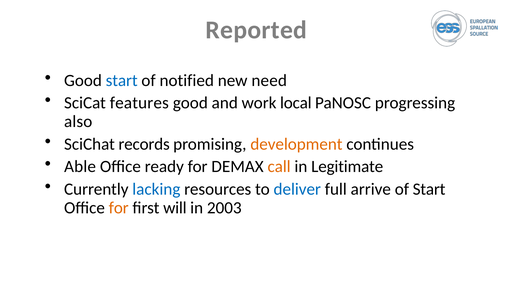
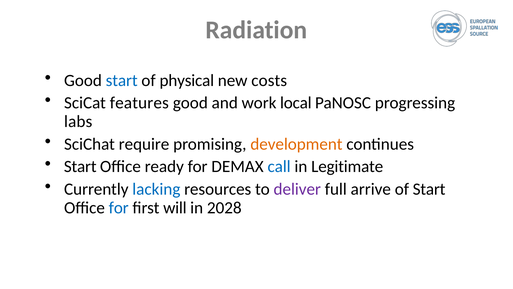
Reported: Reported -> Radiation (256, 30)
notified: notified -> physical (187, 80)
need: need -> costs (269, 80)
also: also -> labs (78, 121)
records: records -> require (144, 144)
Able: Able -> Start (80, 166)
call colour: orange -> blue (279, 166)
deliver colour: blue -> purple (297, 189)
for colour: orange -> blue (119, 207)
2003: 2003 -> 2028 (224, 207)
